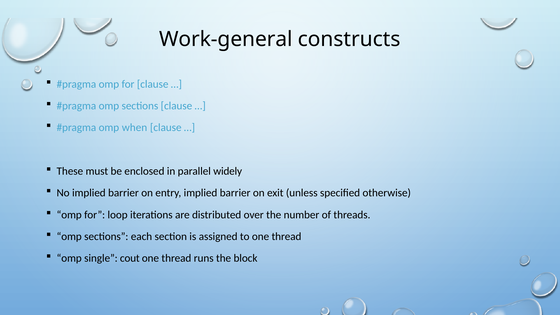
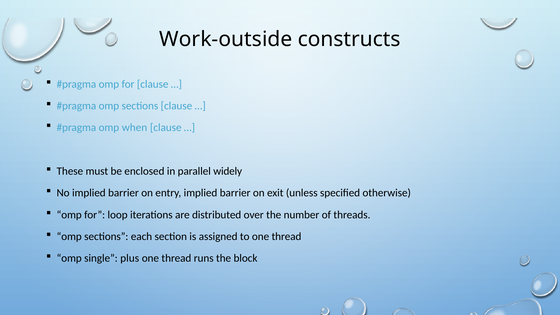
Work-general: Work-general -> Work-outside (226, 39)
cout: cout -> plus (130, 258)
